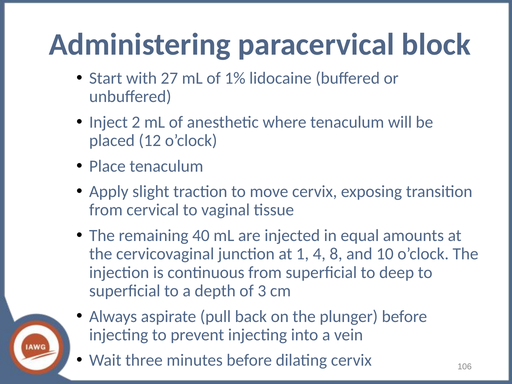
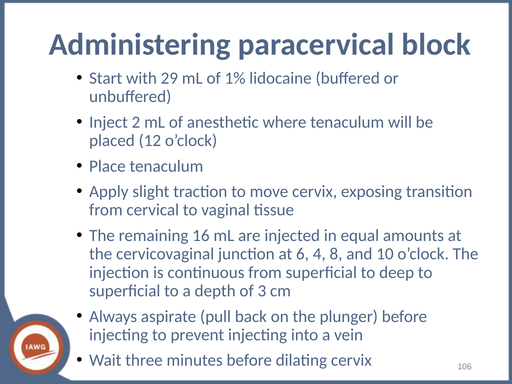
27: 27 -> 29 (169, 78)
40: 40 -> 16 (201, 236)
1: 1 -> 6 (303, 254)
